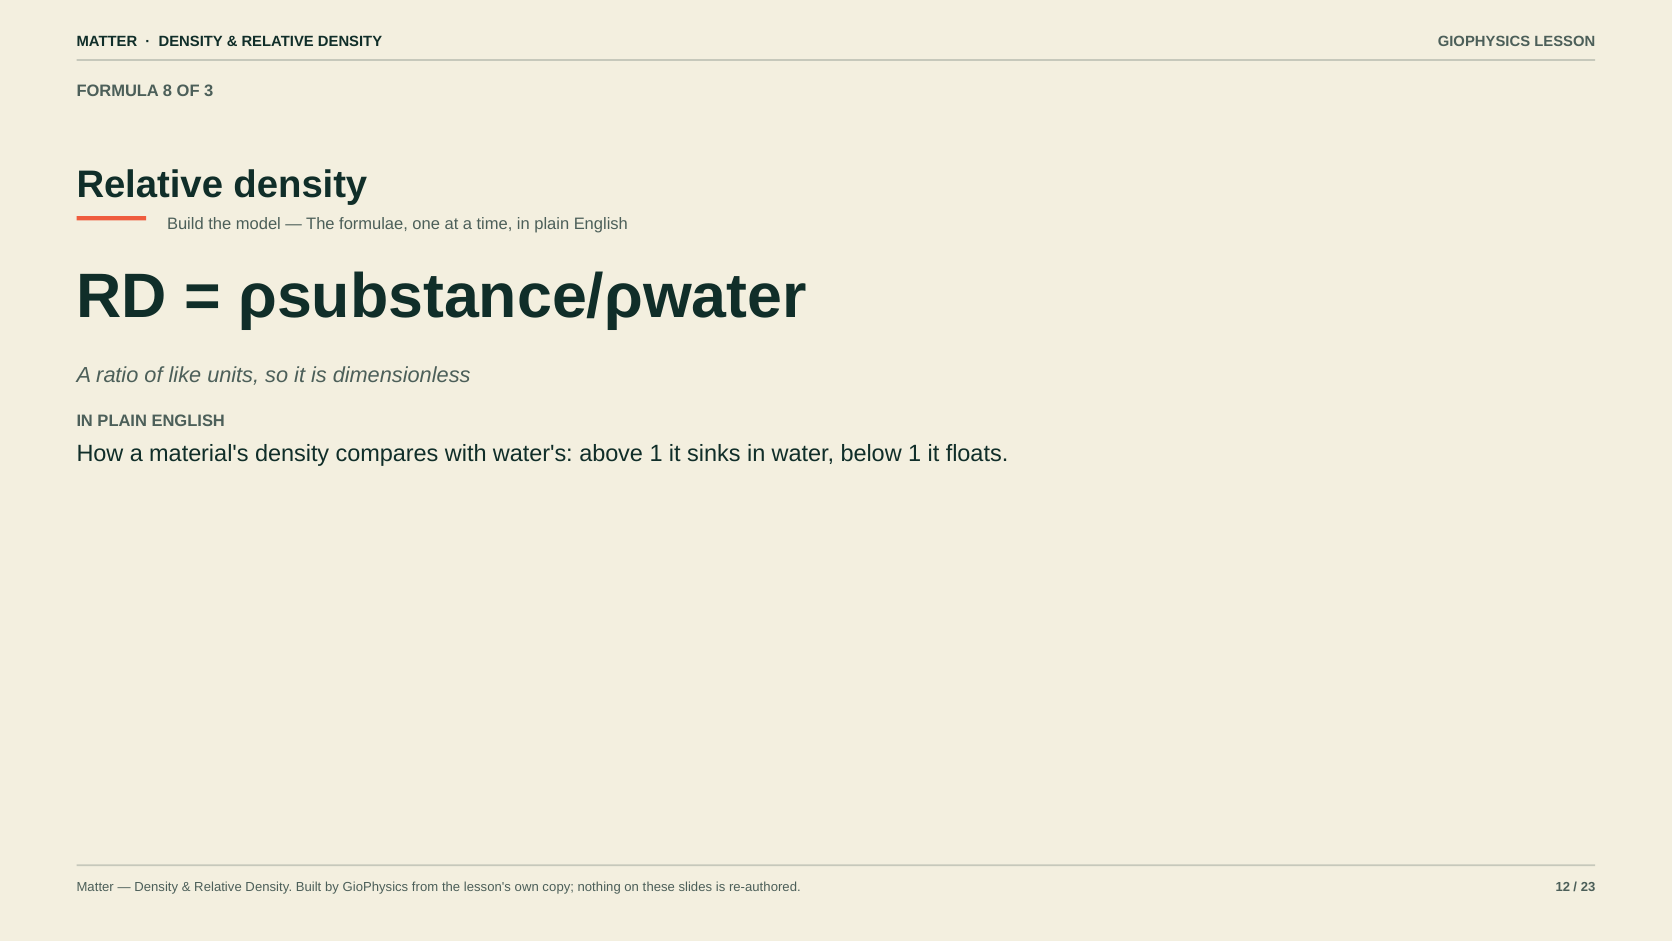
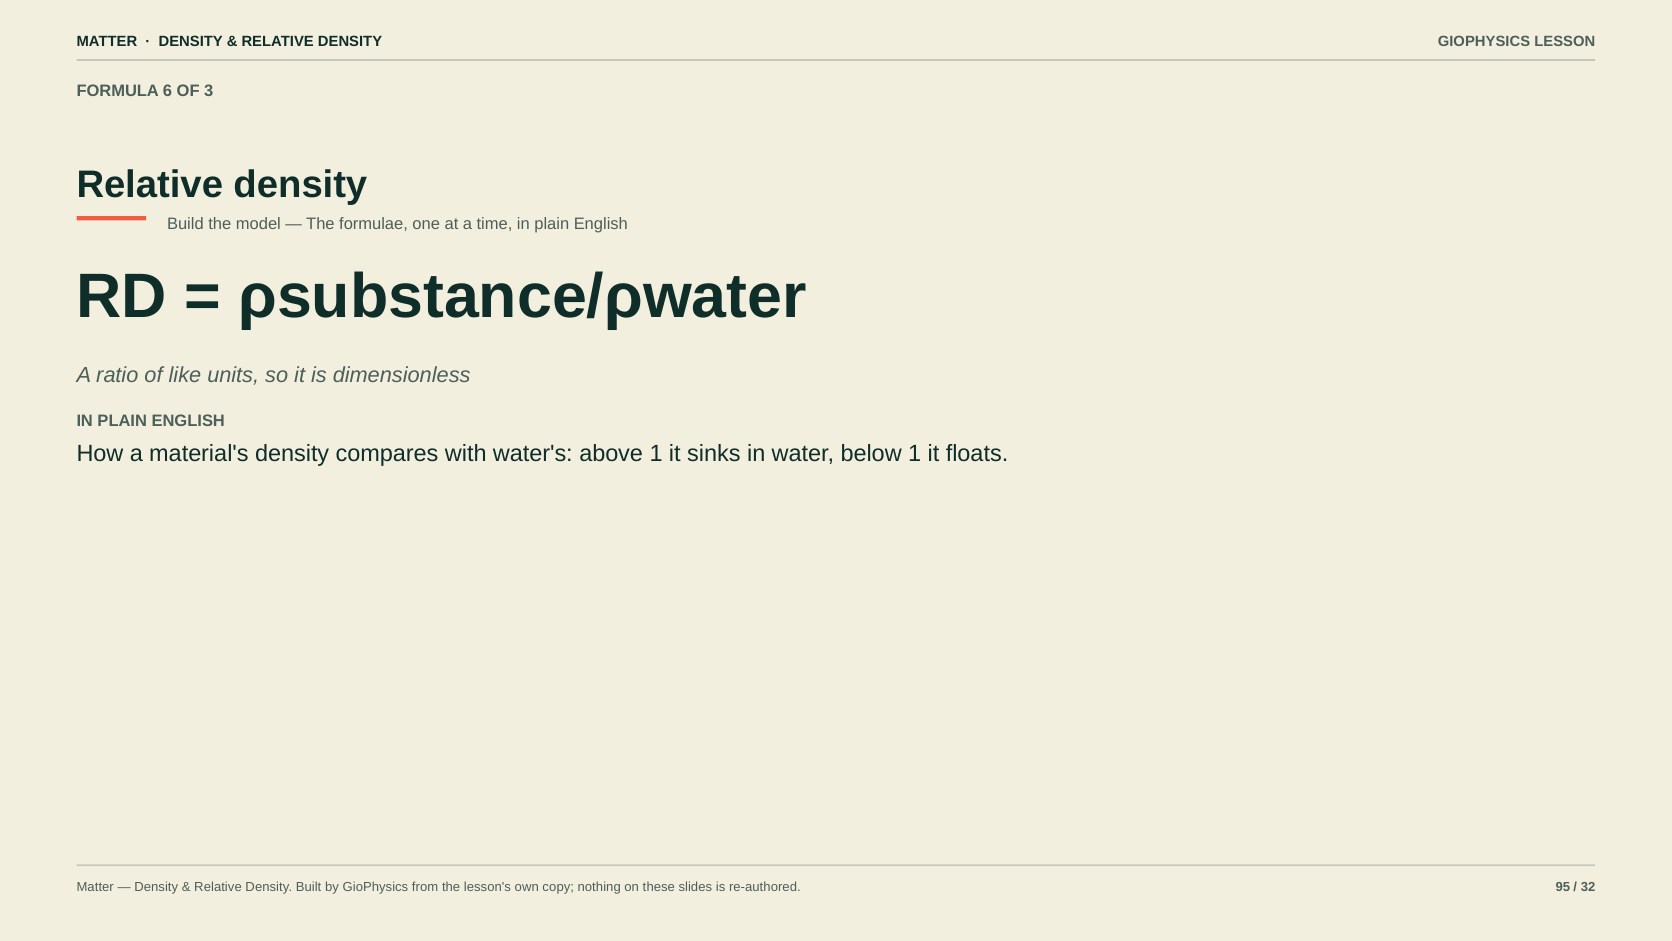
8: 8 -> 6 (167, 91)
12: 12 -> 95 (1563, 887)
23: 23 -> 32 (1588, 887)
